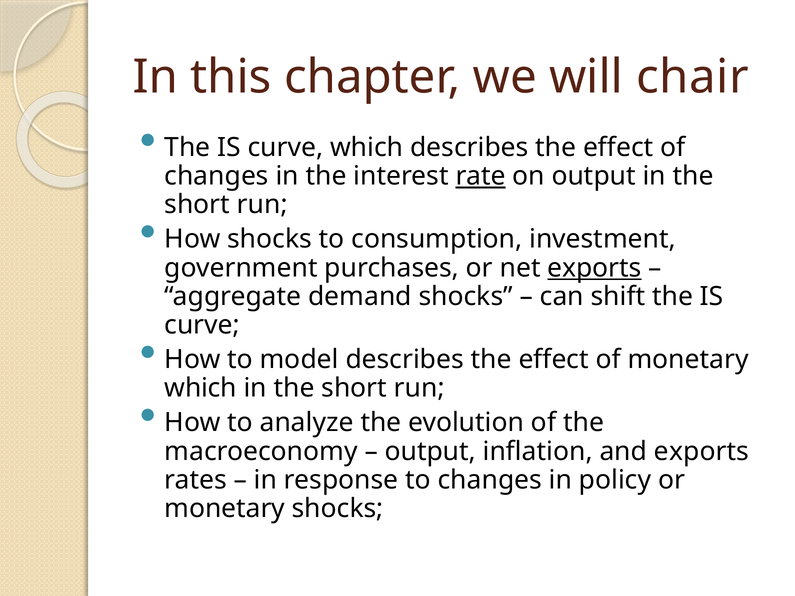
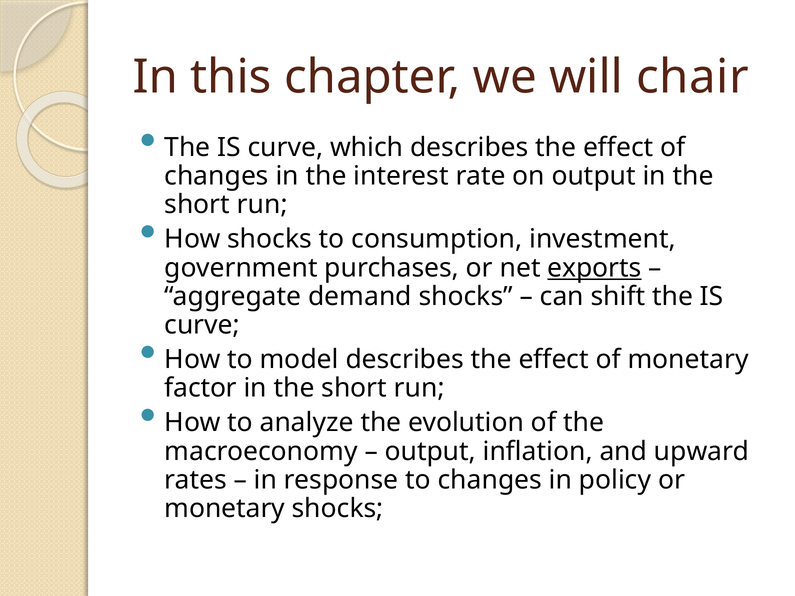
rate underline: present -> none (481, 176)
which: which -> factor (201, 388)
and exports: exports -> upward (702, 451)
